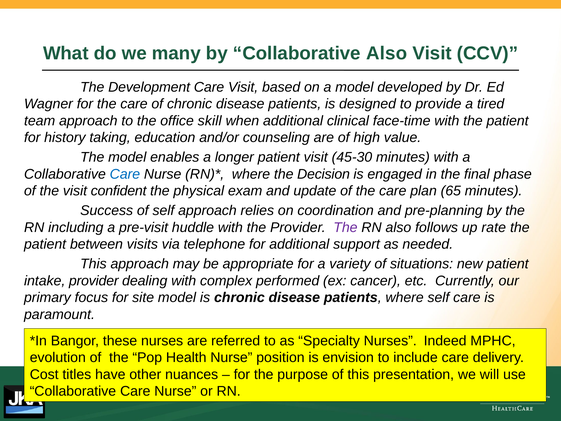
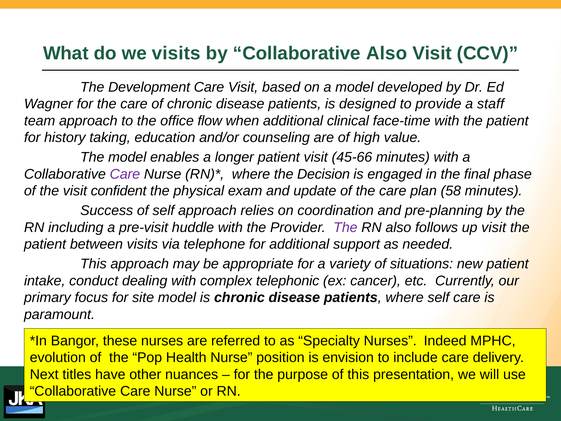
we many: many -> visits (176, 53)
tired: tired -> staff (491, 104)
skill: skill -> flow (210, 121)
45-30: 45-30 -> 45-66 (352, 157)
Care colour: blue -> purple (125, 174)
65: 65 -> 58 (451, 191)
up rate: rate -> visit (494, 227)
intake provider: provider -> conduct (94, 281)
performed: performed -> telephonic (288, 281)
Cost: Cost -> Next (44, 374)
